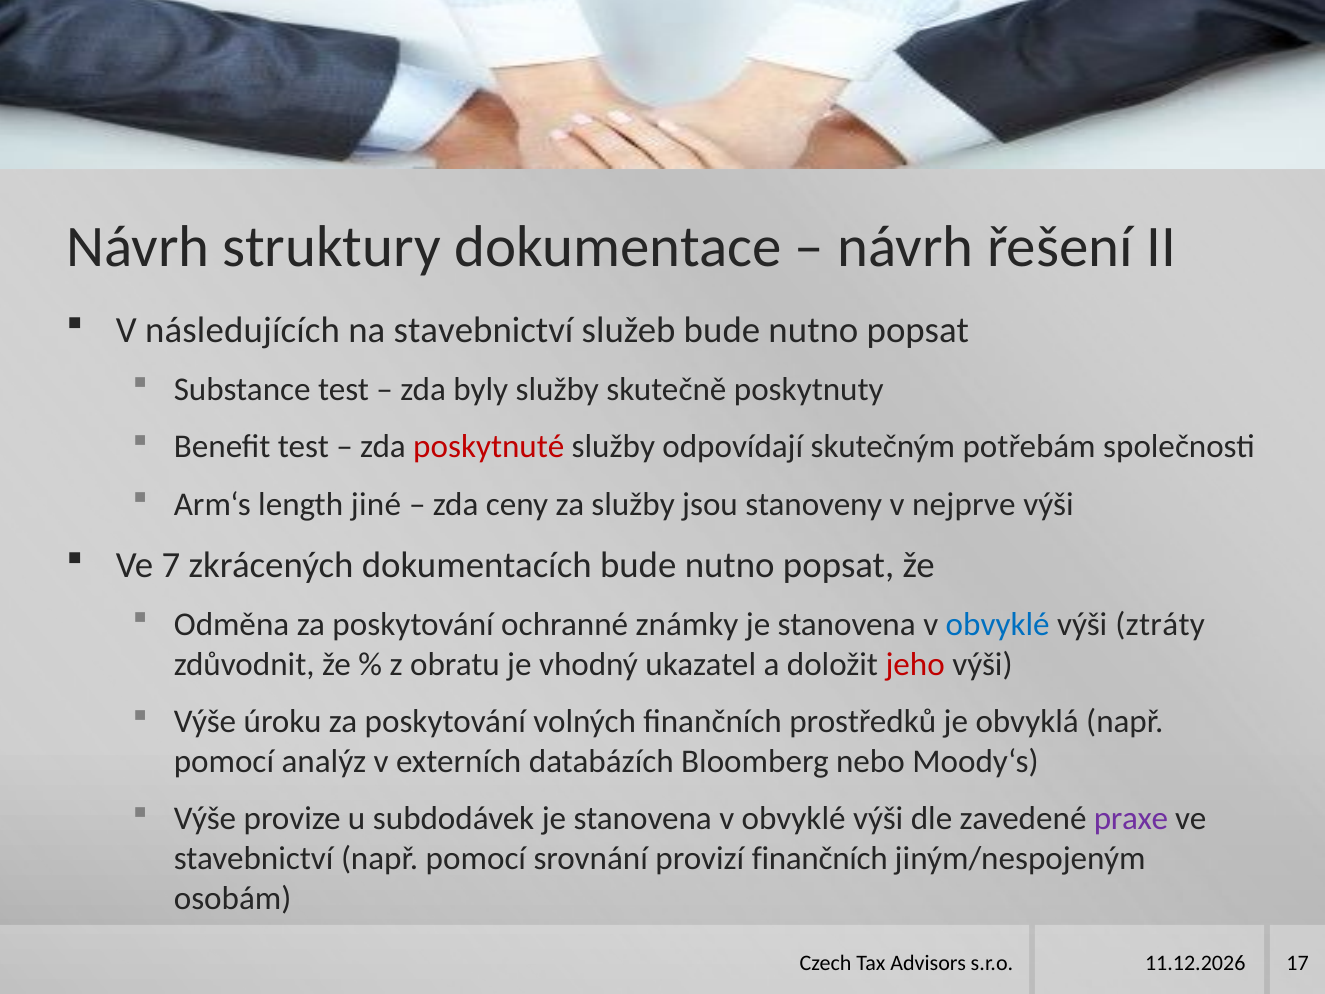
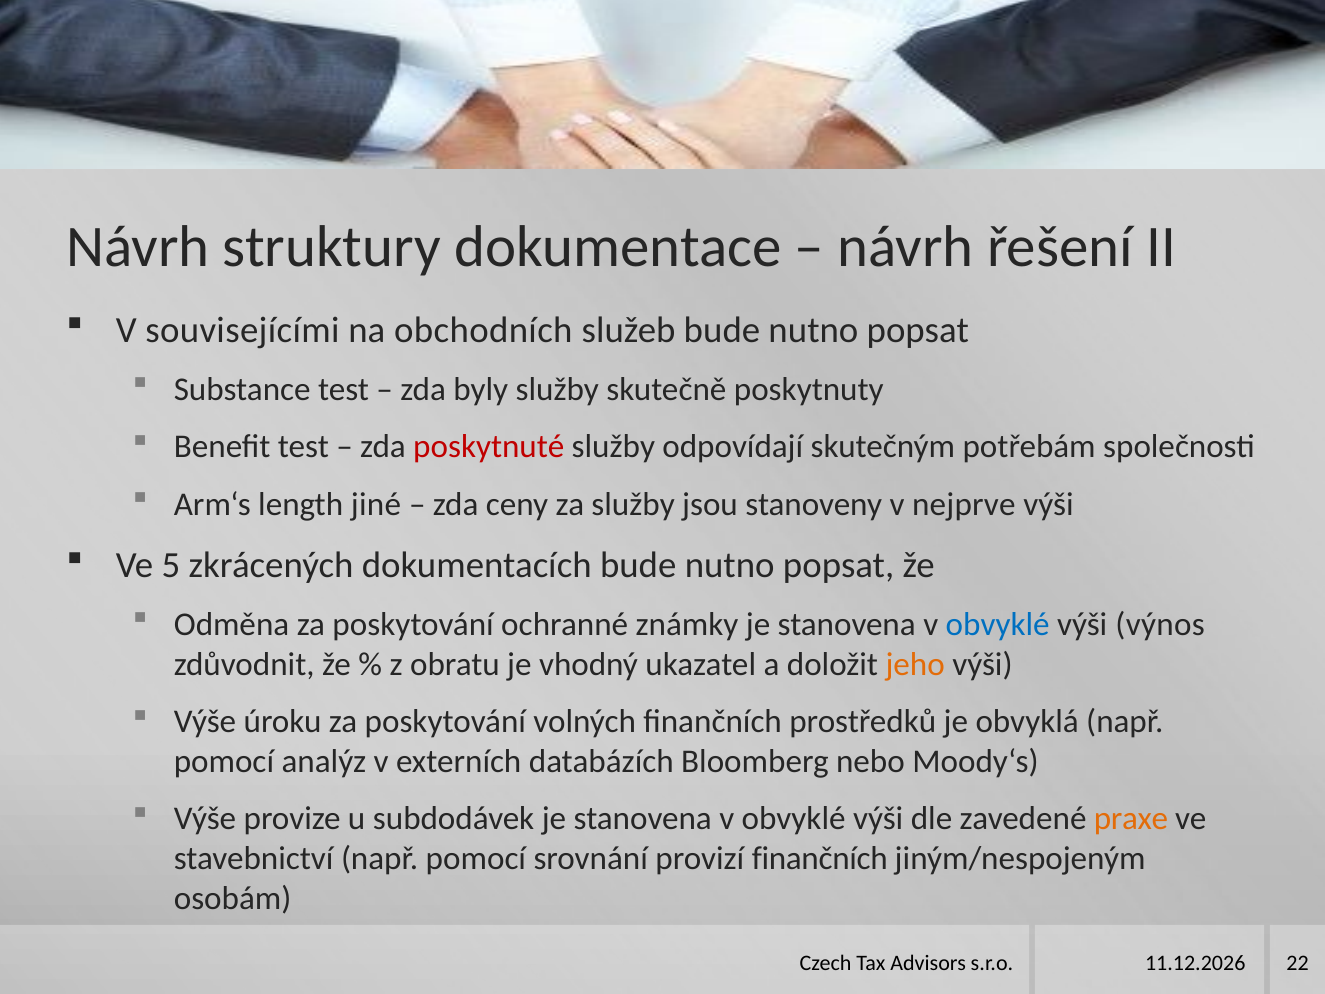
následujících: následujících -> souvisejícími (242, 330)
na stavebnictví: stavebnictví -> obchodních (483, 330)
7: 7 -> 5 (171, 565)
ztráty: ztráty -> výnos (1160, 624)
jeho colour: red -> orange (915, 664)
praxe colour: purple -> orange (1131, 819)
17: 17 -> 22 (1298, 963)
